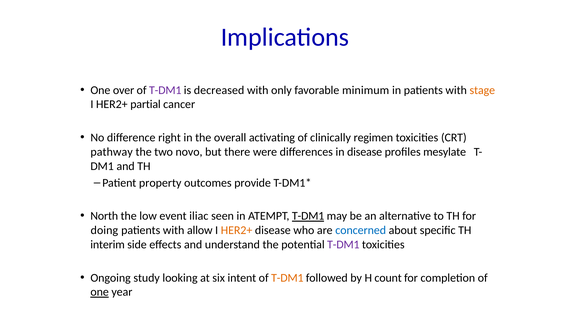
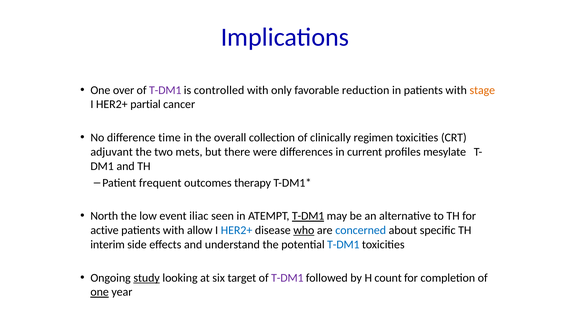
decreased: decreased -> controlled (219, 90)
minimum: minimum -> reduction (366, 90)
right: right -> time (169, 138)
activating: activating -> collection (272, 138)
pathway: pathway -> adjuvant (112, 152)
novo: novo -> mets (189, 152)
in disease: disease -> current (365, 152)
property: property -> frequent (160, 183)
provide: provide -> therapy (253, 183)
doing: doing -> active (105, 230)
HER2+ colour: orange -> blue (237, 230)
who underline: none -> present (304, 230)
T-DM1 colour: purple -> blue (343, 245)
study underline: none -> present (147, 278)
intent: intent -> target (242, 278)
T-DM1 colour: orange -> purple (287, 278)
